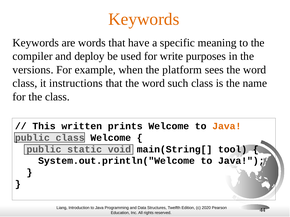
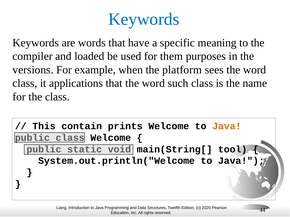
Keywords colour: orange -> blue (144, 19)
deploy: deploy -> loaded (89, 56)
write: write -> them (171, 56)
instructions: instructions -> applications (76, 83)
written: written -> contain (82, 126)
